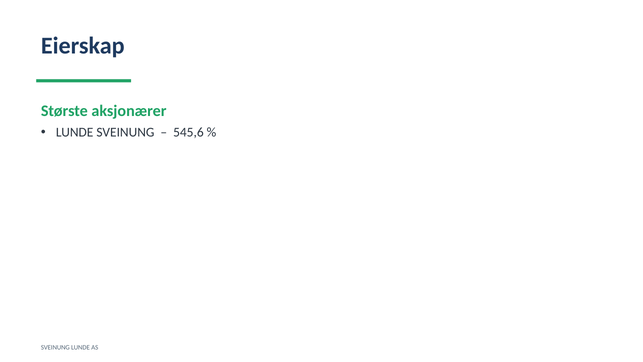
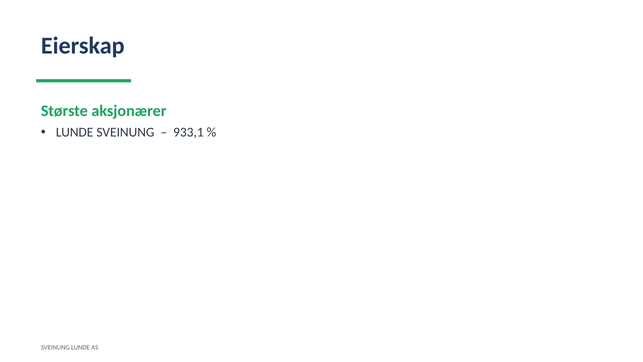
545,6: 545,6 -> 933,1 (188, 132)
